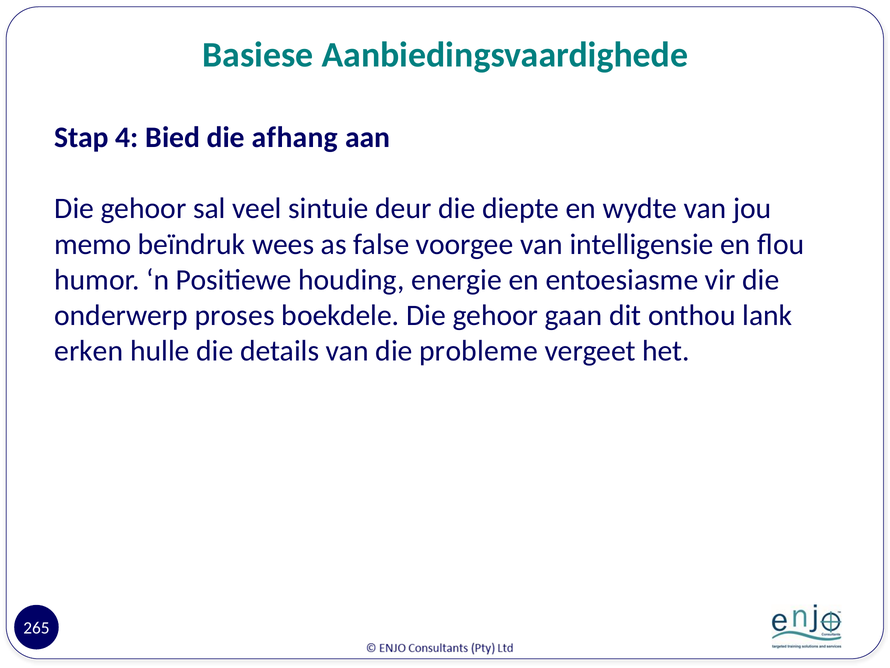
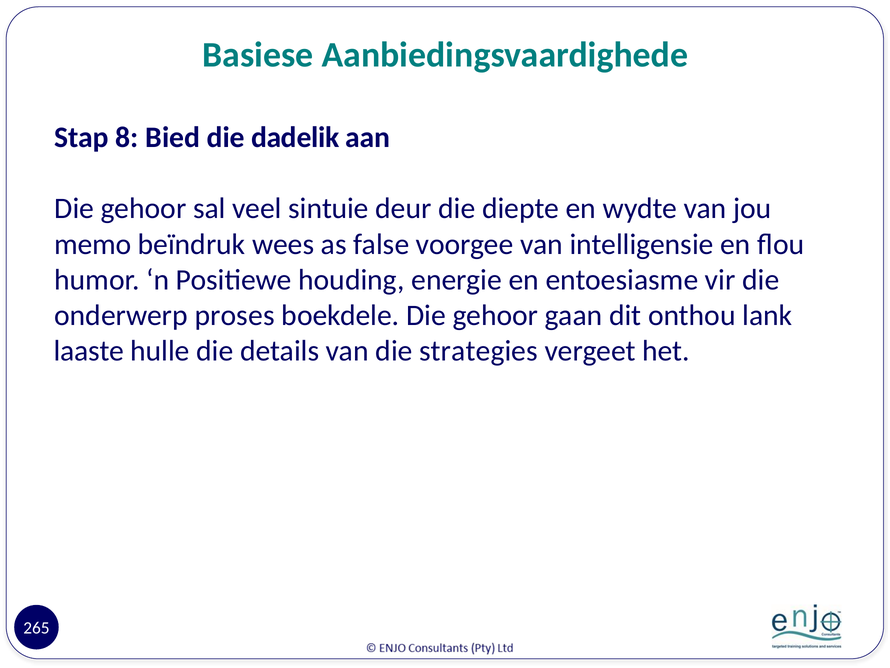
4: 4 -> 8 (127, 137)
afhang: afhang -> dadelik (295, 137)
erken: erken -> laaste (89, 351)
probleme: probleme -> strategies (479, 351)
